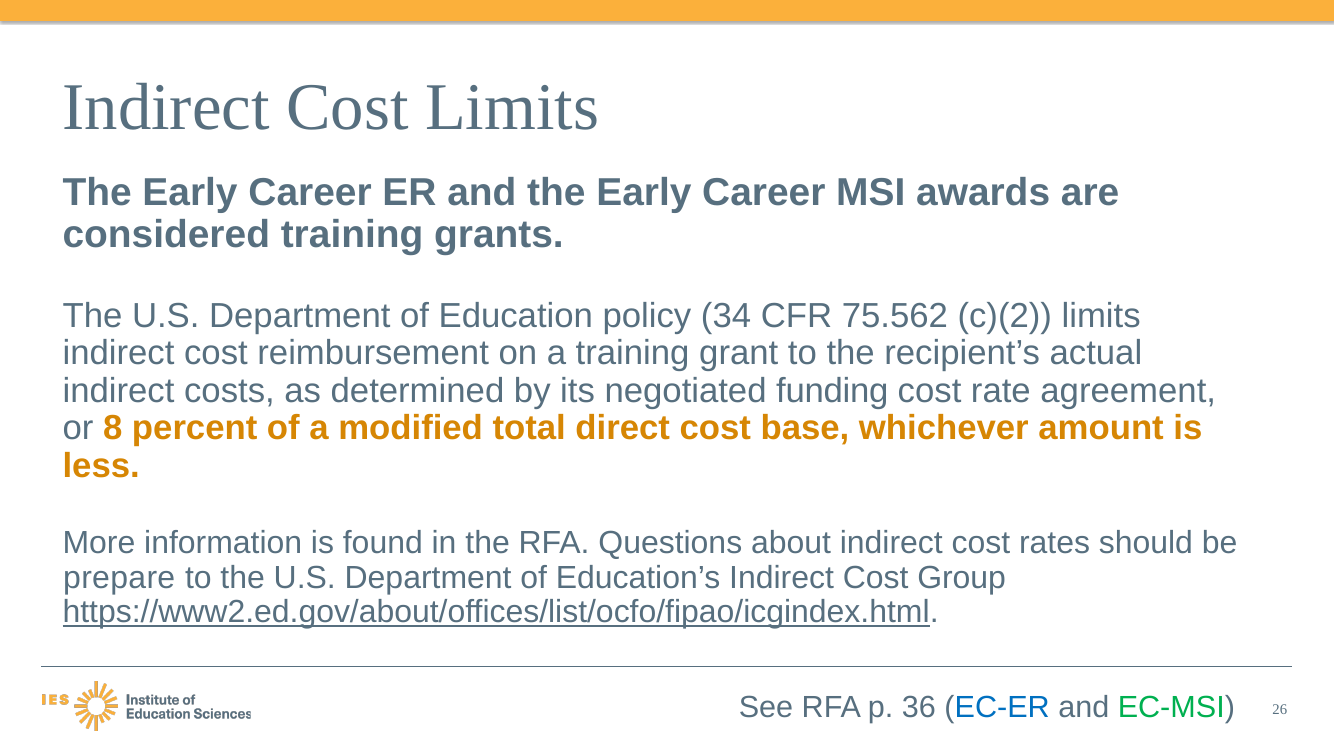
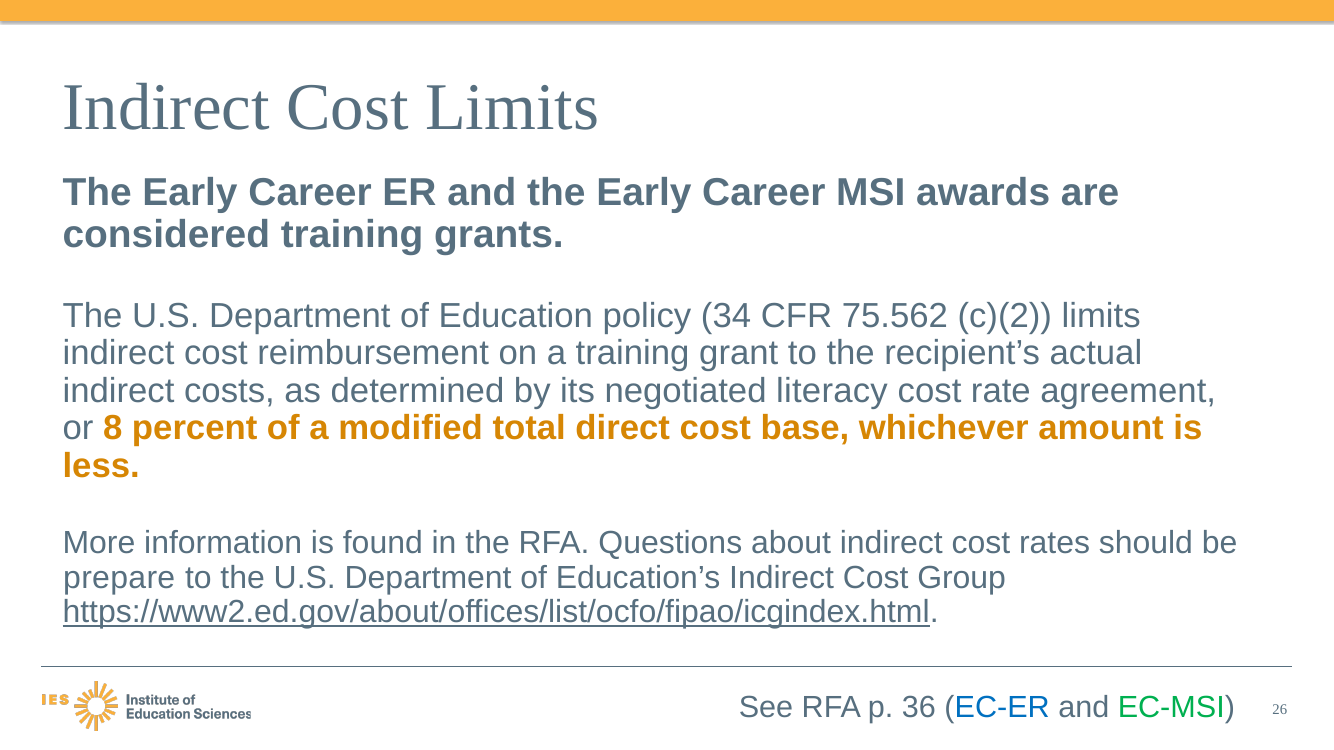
funding: funding -> literacy (832, 391)
